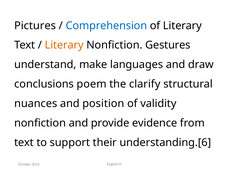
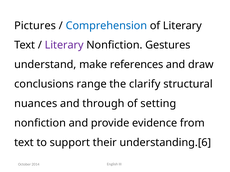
Literary colour: orange -> purple (64, 45)
languages: languages -> references (137, 65)
poem: poem -> range (92, 84)
position: position -> through (103, 104)
validity: validity -> setting (158, 104)
